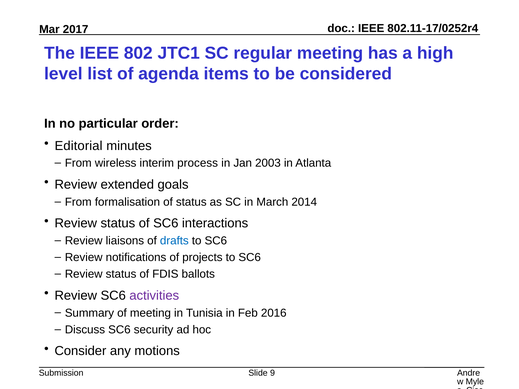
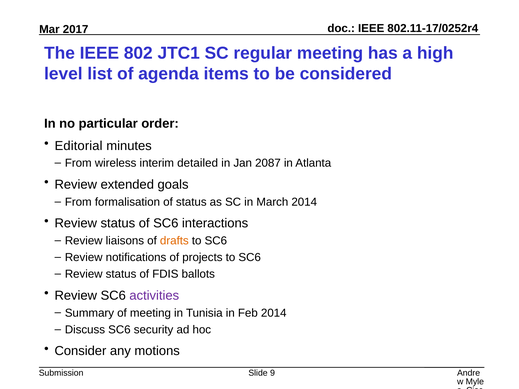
process: process -> detailed (198, 163)
2003: 2003 -> 2087 (268, 163)
drafts colour: blue -> orange (174, 241)
Feb 2016: 2016 -> 2014 (274, 313)
